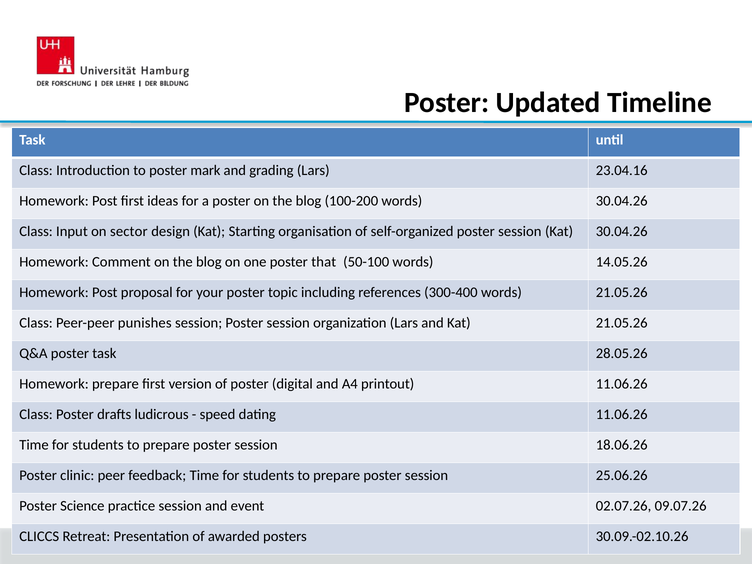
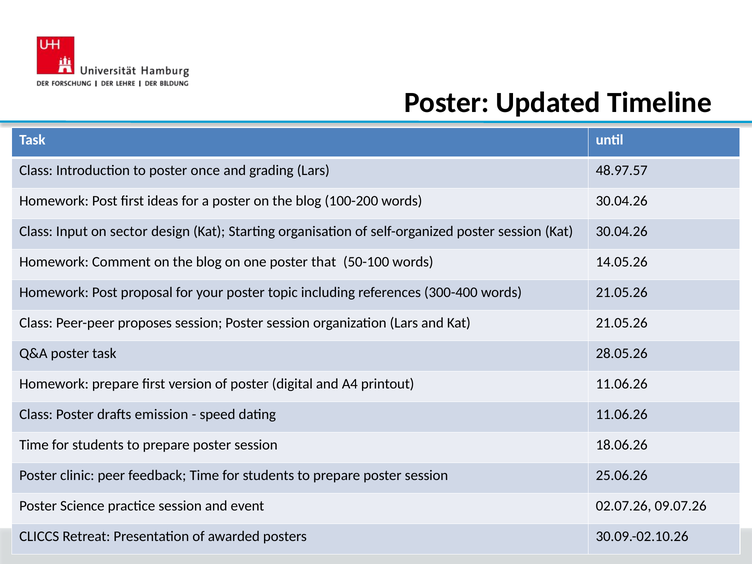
mark: mark -> once (205, 171)
23.04.16: 23.04.16 -> 48.97.57 (622, 171)
punishes: punishes -> proposes (145, 323)
ludicrous: ludicrous -> emission (162, 415)
